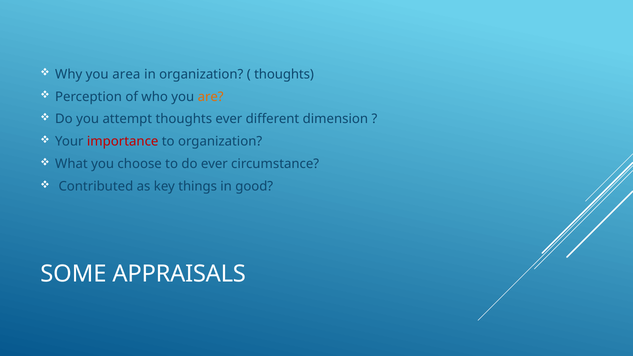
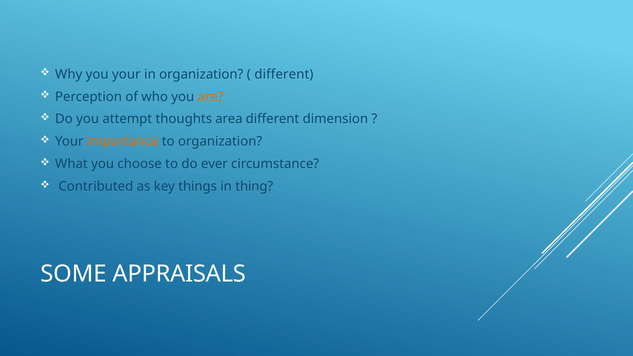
you area: area -> your (126, 74)
thoughts: thoughts -> different (284, 74)
thoughts ever: ever -> area (229, 119)
importance colour: red -> orange (123, 142)
good: good -> thing (254, 186)
